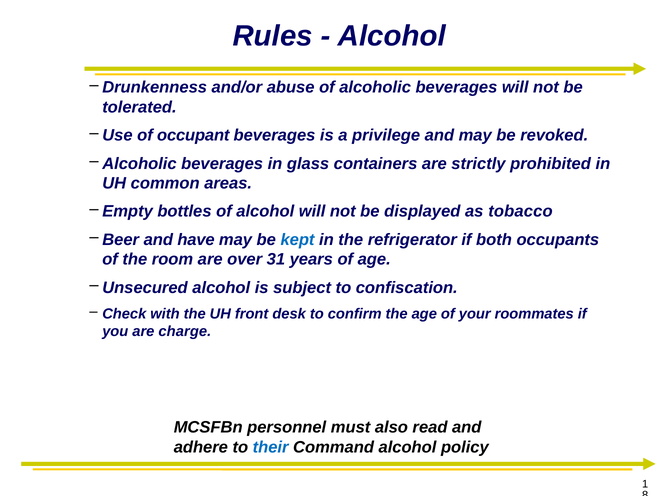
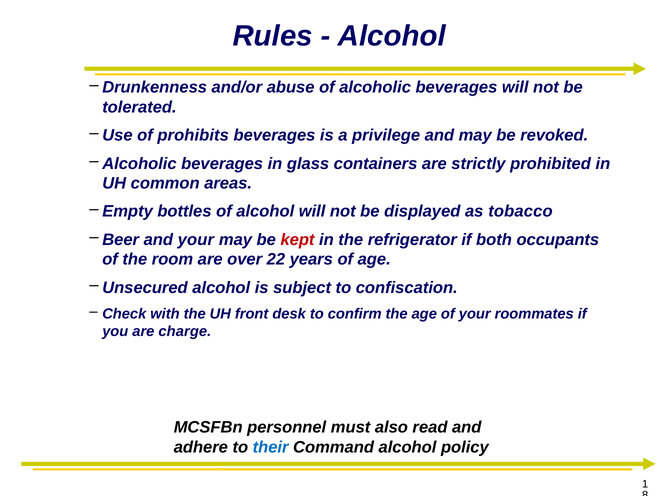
occupant: occupant -> prohibits (193, 136)
and have: have -> your (196, 240)
kept colour: blue -> red (298, 240)
31: 31 -> 22 (276, 260)
